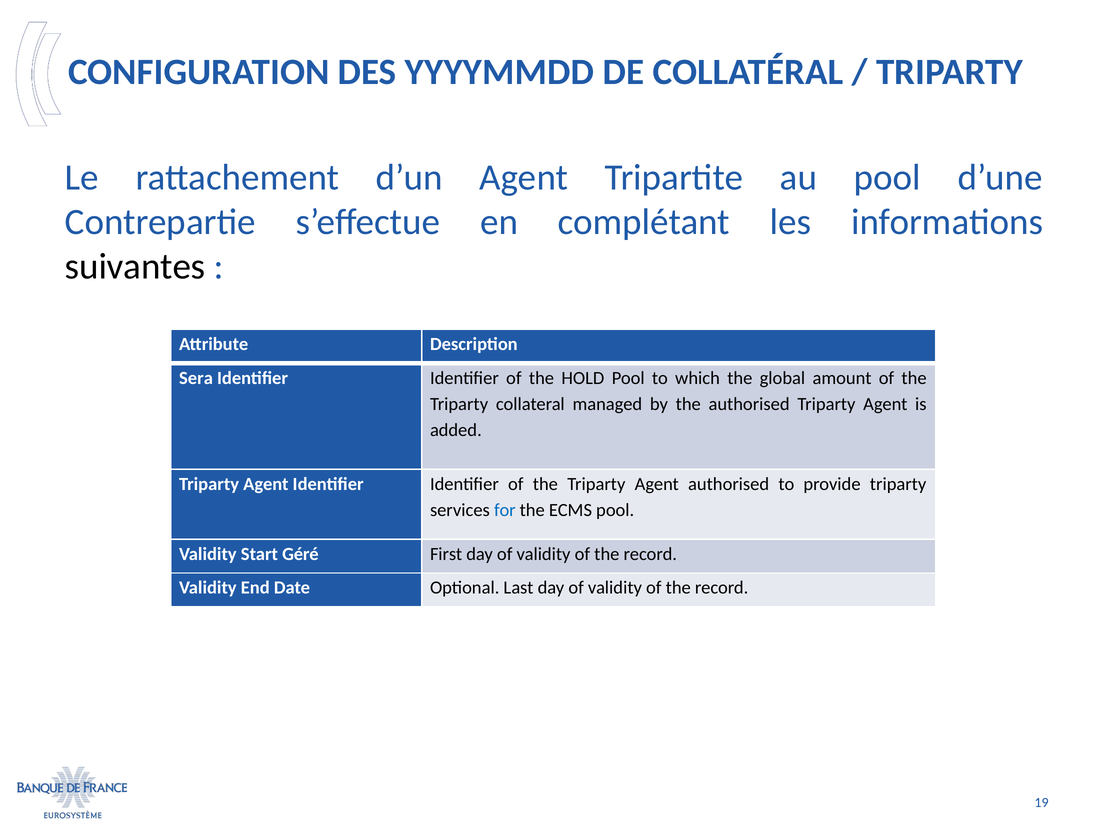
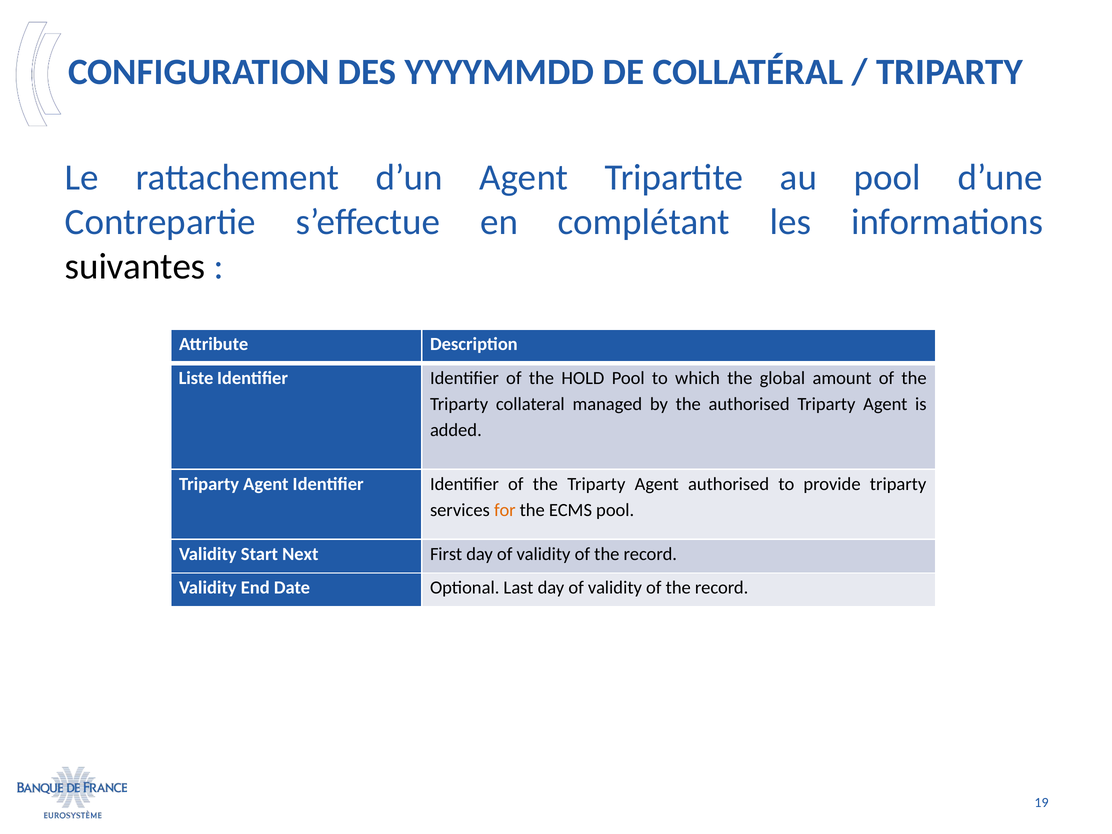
Sera: Sera -> Liste (196, 378)
for colour: blue -> orange (505, 510)
Géré: Géré -> Next (300, 554)
